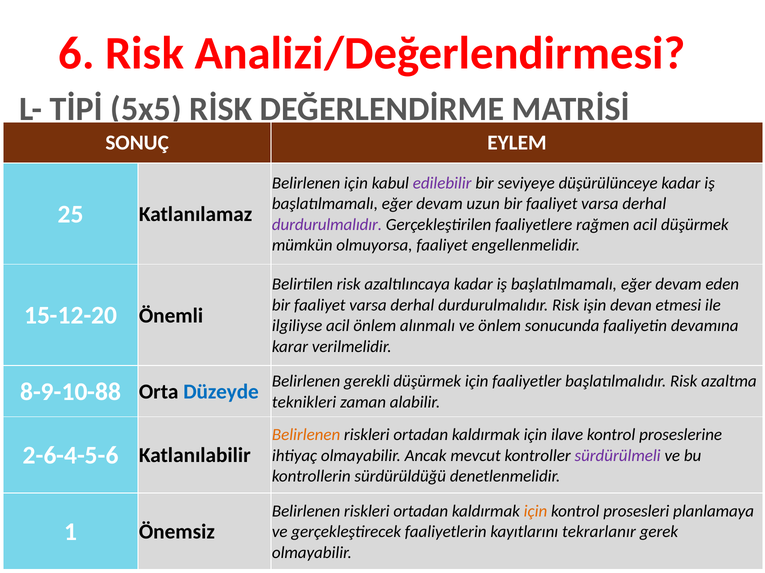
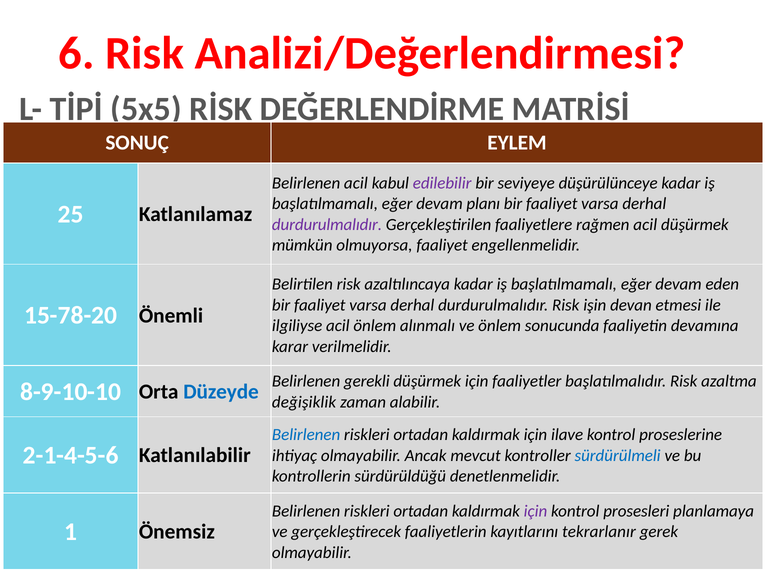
Belirlenen için: için -> acil (356, 183)
uzun: uzun -> planı (483, 204)
15-12-20: 15-12-20 -> 15-78-20 (71, 316)
8-9-10-88: 8-9-10-88 -> 8-9-10-10 (71, 392)
teknikleri: teknikleri -> değişiklik (304, 403)
Belirlenen colour: orange -> blue (306, 435)
2-6-4-5-6: 2-6-4-5-6 -> 2-1-4-5-6 (71, 456)
sürdürülmeli colour: purple -> blue (618, 456)
için colour: orange -> purple (535, 512)
